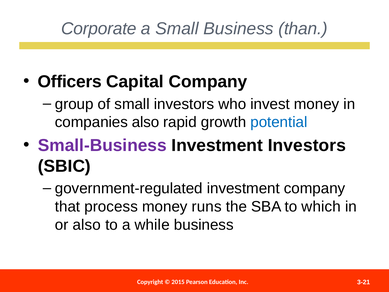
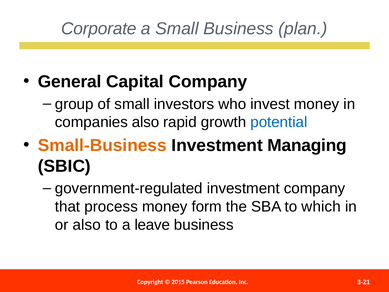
than: than -> plan (303, 29)
Officers: Officers -> General (70, 82)
Small-Business colour: purple -> orange (102, 145)
Investment Investors: Investors -> Managing (307, 145)
runs: runs -> form (207, 206)
while: while -> leave (152, 225)
